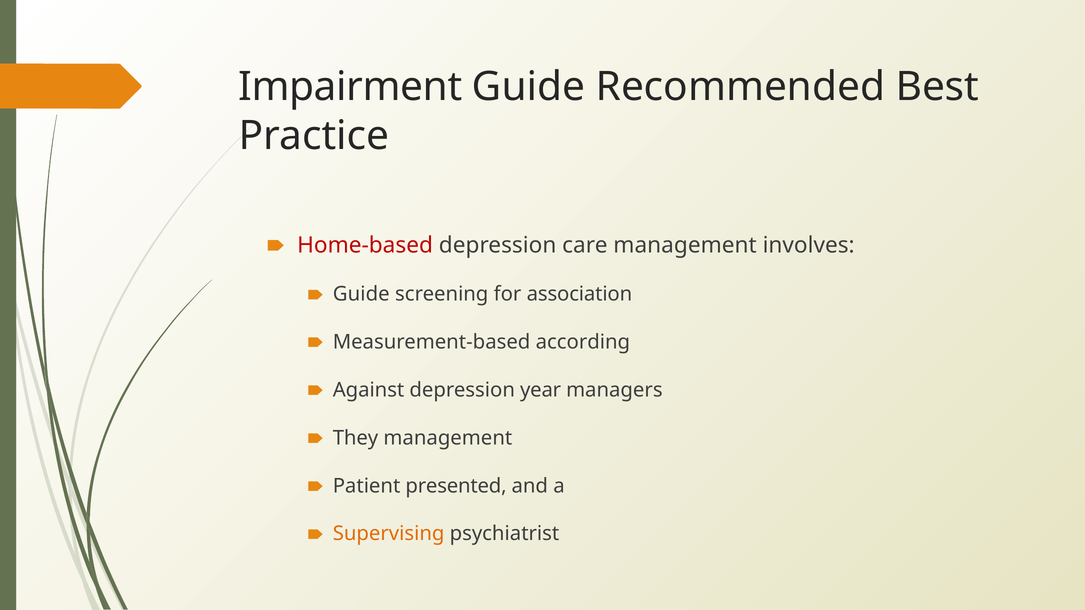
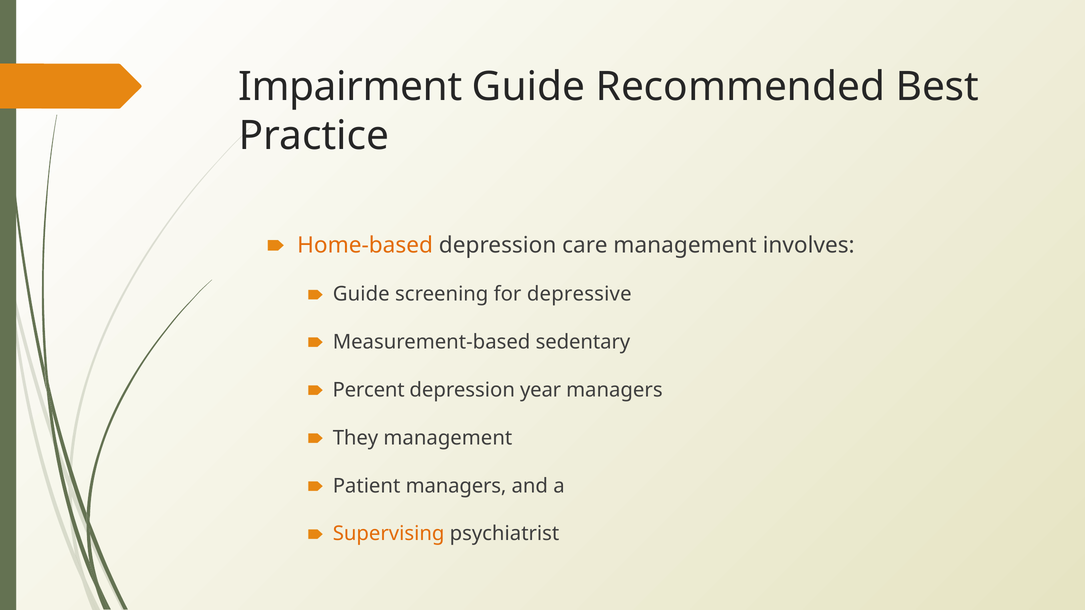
Home-based colour: red -> orange (365, 245)
association: association -> depressive (579, 294)
according: according -> sedentary (583, 342)
Against: Against -> Percent (369, 390)
Patient presented: presented -> managers (456, 486)
